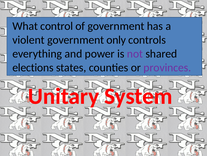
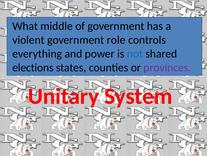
control: control -> middle (57, 26)
only: only -> role (116, 40)
not colour: purple -> blue (135, 54)
